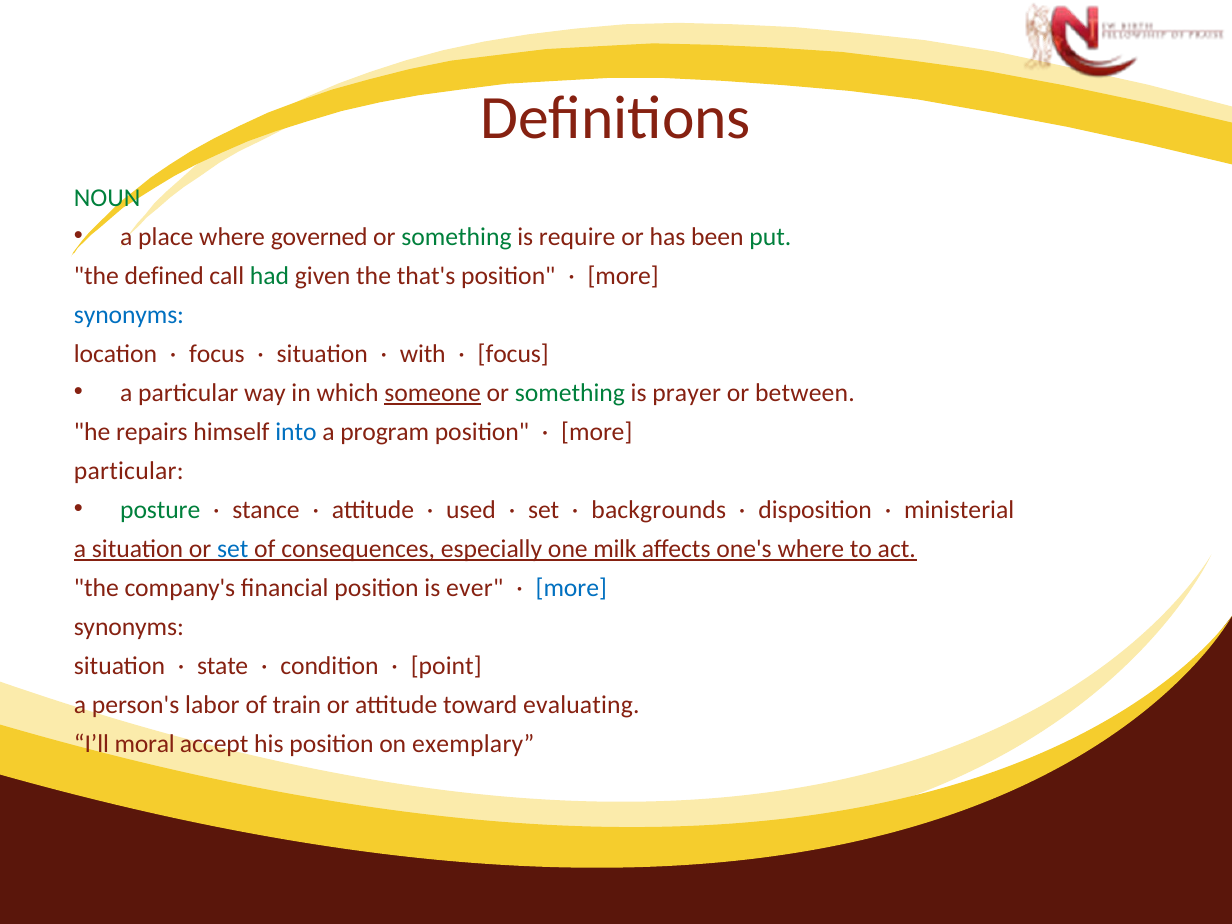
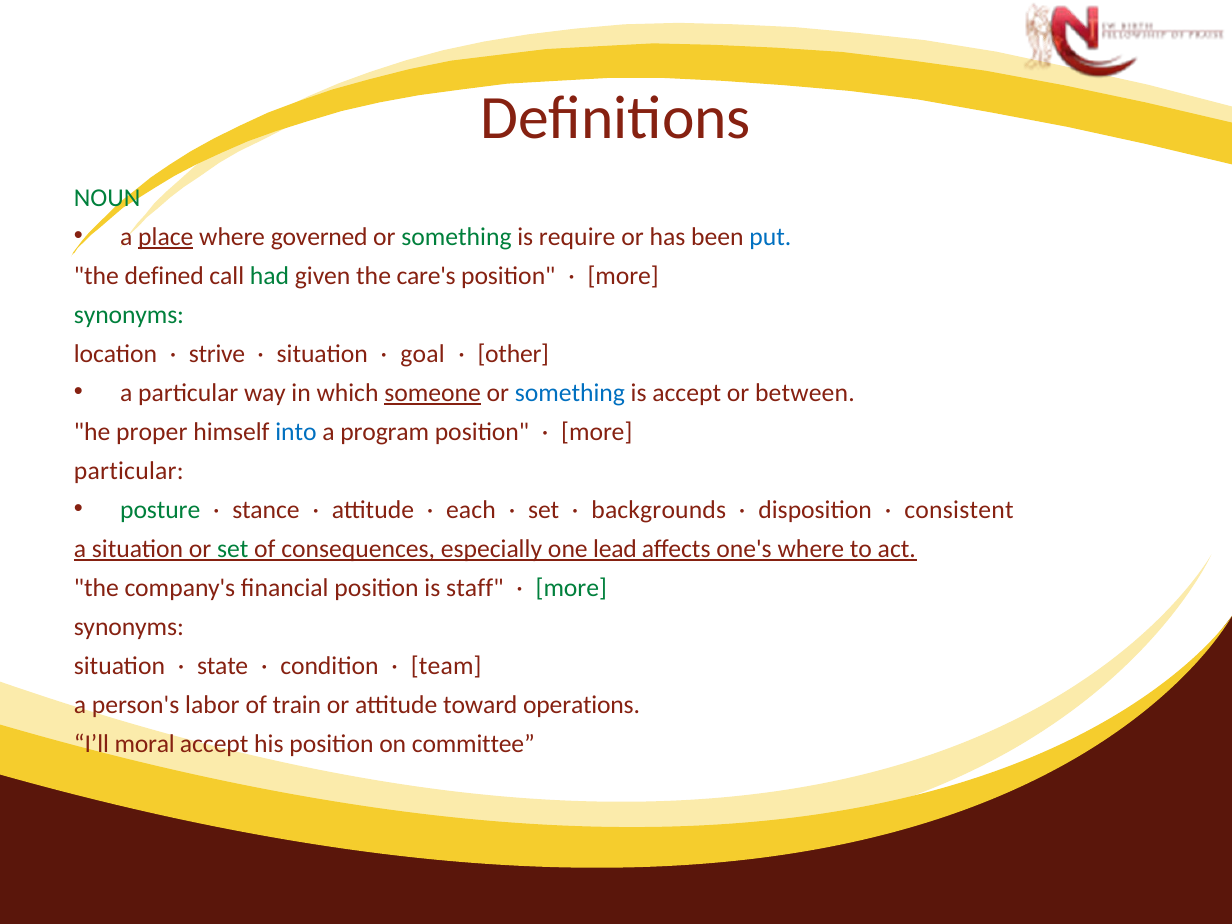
place underline: none -> present (166, 237)
put colour: green -> blue (770, 237)
that's: that's -> care's (426, 276)
synonyms colour: blue -> green (129, 315)
focus: focus -> strive (217, 354)
with: with -> goal (423, 354)
focus: focus -> other (513, 354)
something colour: green -> blue (570, 393)
is prayer: prayer -> accept (687, 393)
repairs: repairs -> proper (152, 432)
used: used -> each (471, 510)
ministerial: ministerial -> consistent (959, 510)
set colour: blue -> green (233, 549)
milk: milk -> lead (615, 549)
ever: ever -> staff (475, 588)
more colour: blue -> green (571, 588)
point: point -> team (446, 666)
evaluating: evaluating -> operations (582, 705)
exemplary: exemplary -> committee (473, 744)
